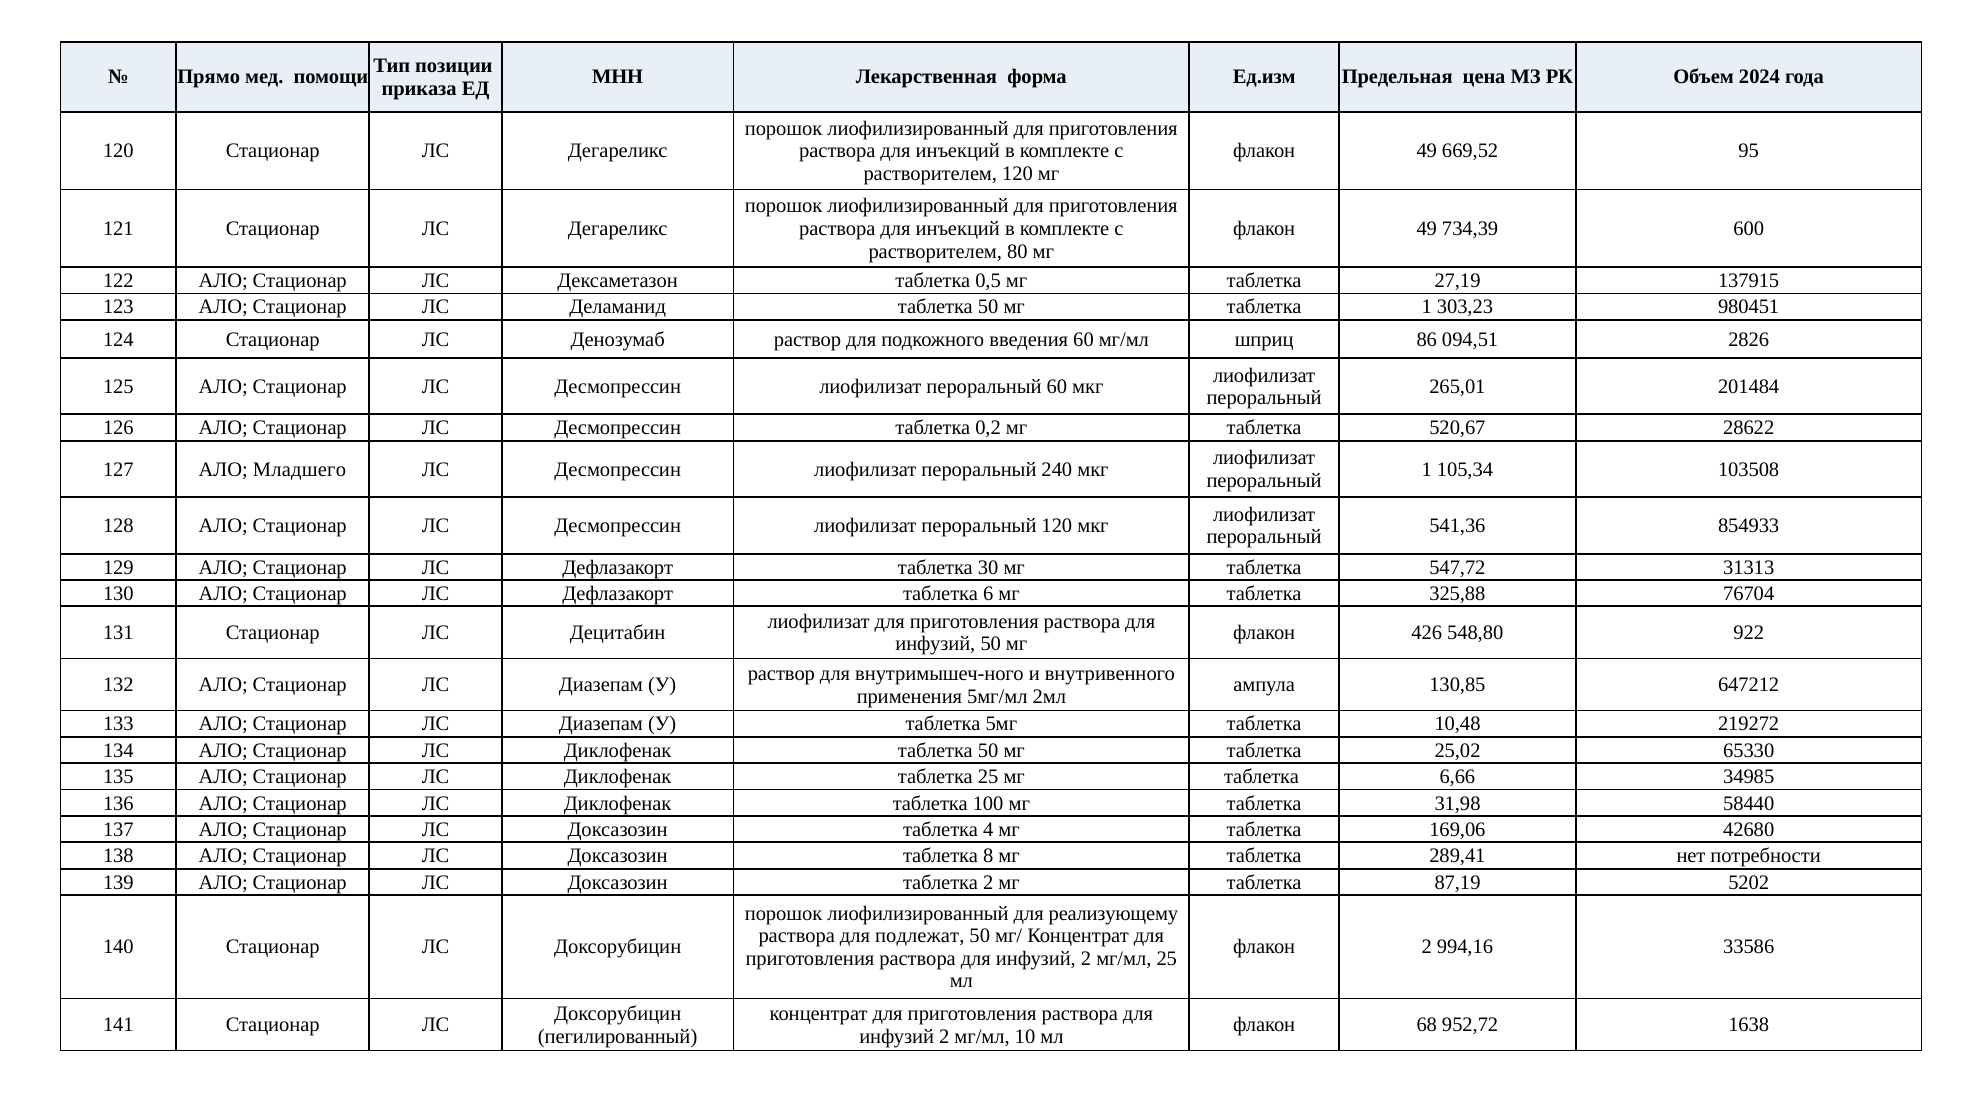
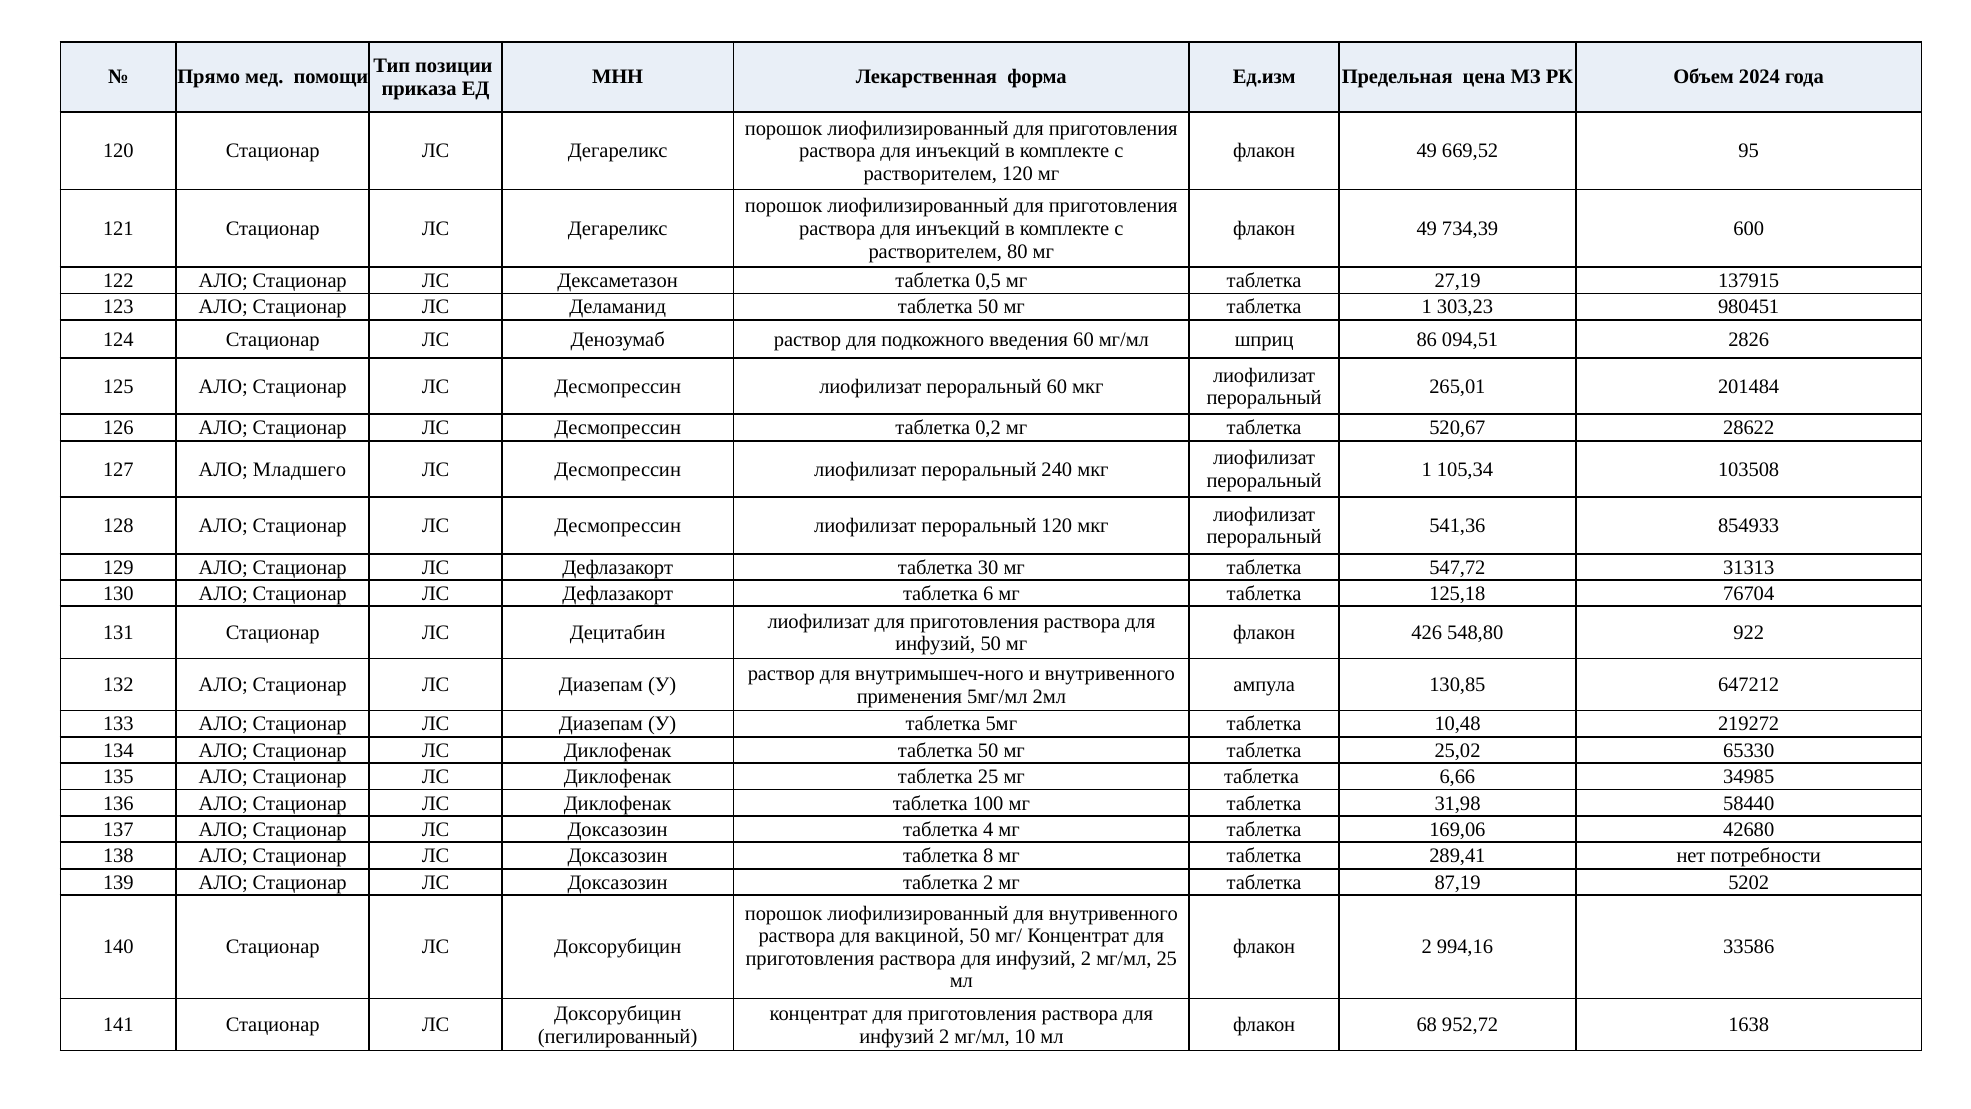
325,88: 325,88 -> 125,18 (1457, 593)
для реализующему: реализующему -> внутривенного (1113, 913)
подлежат: подлежат -> вакциной (920, 936)
